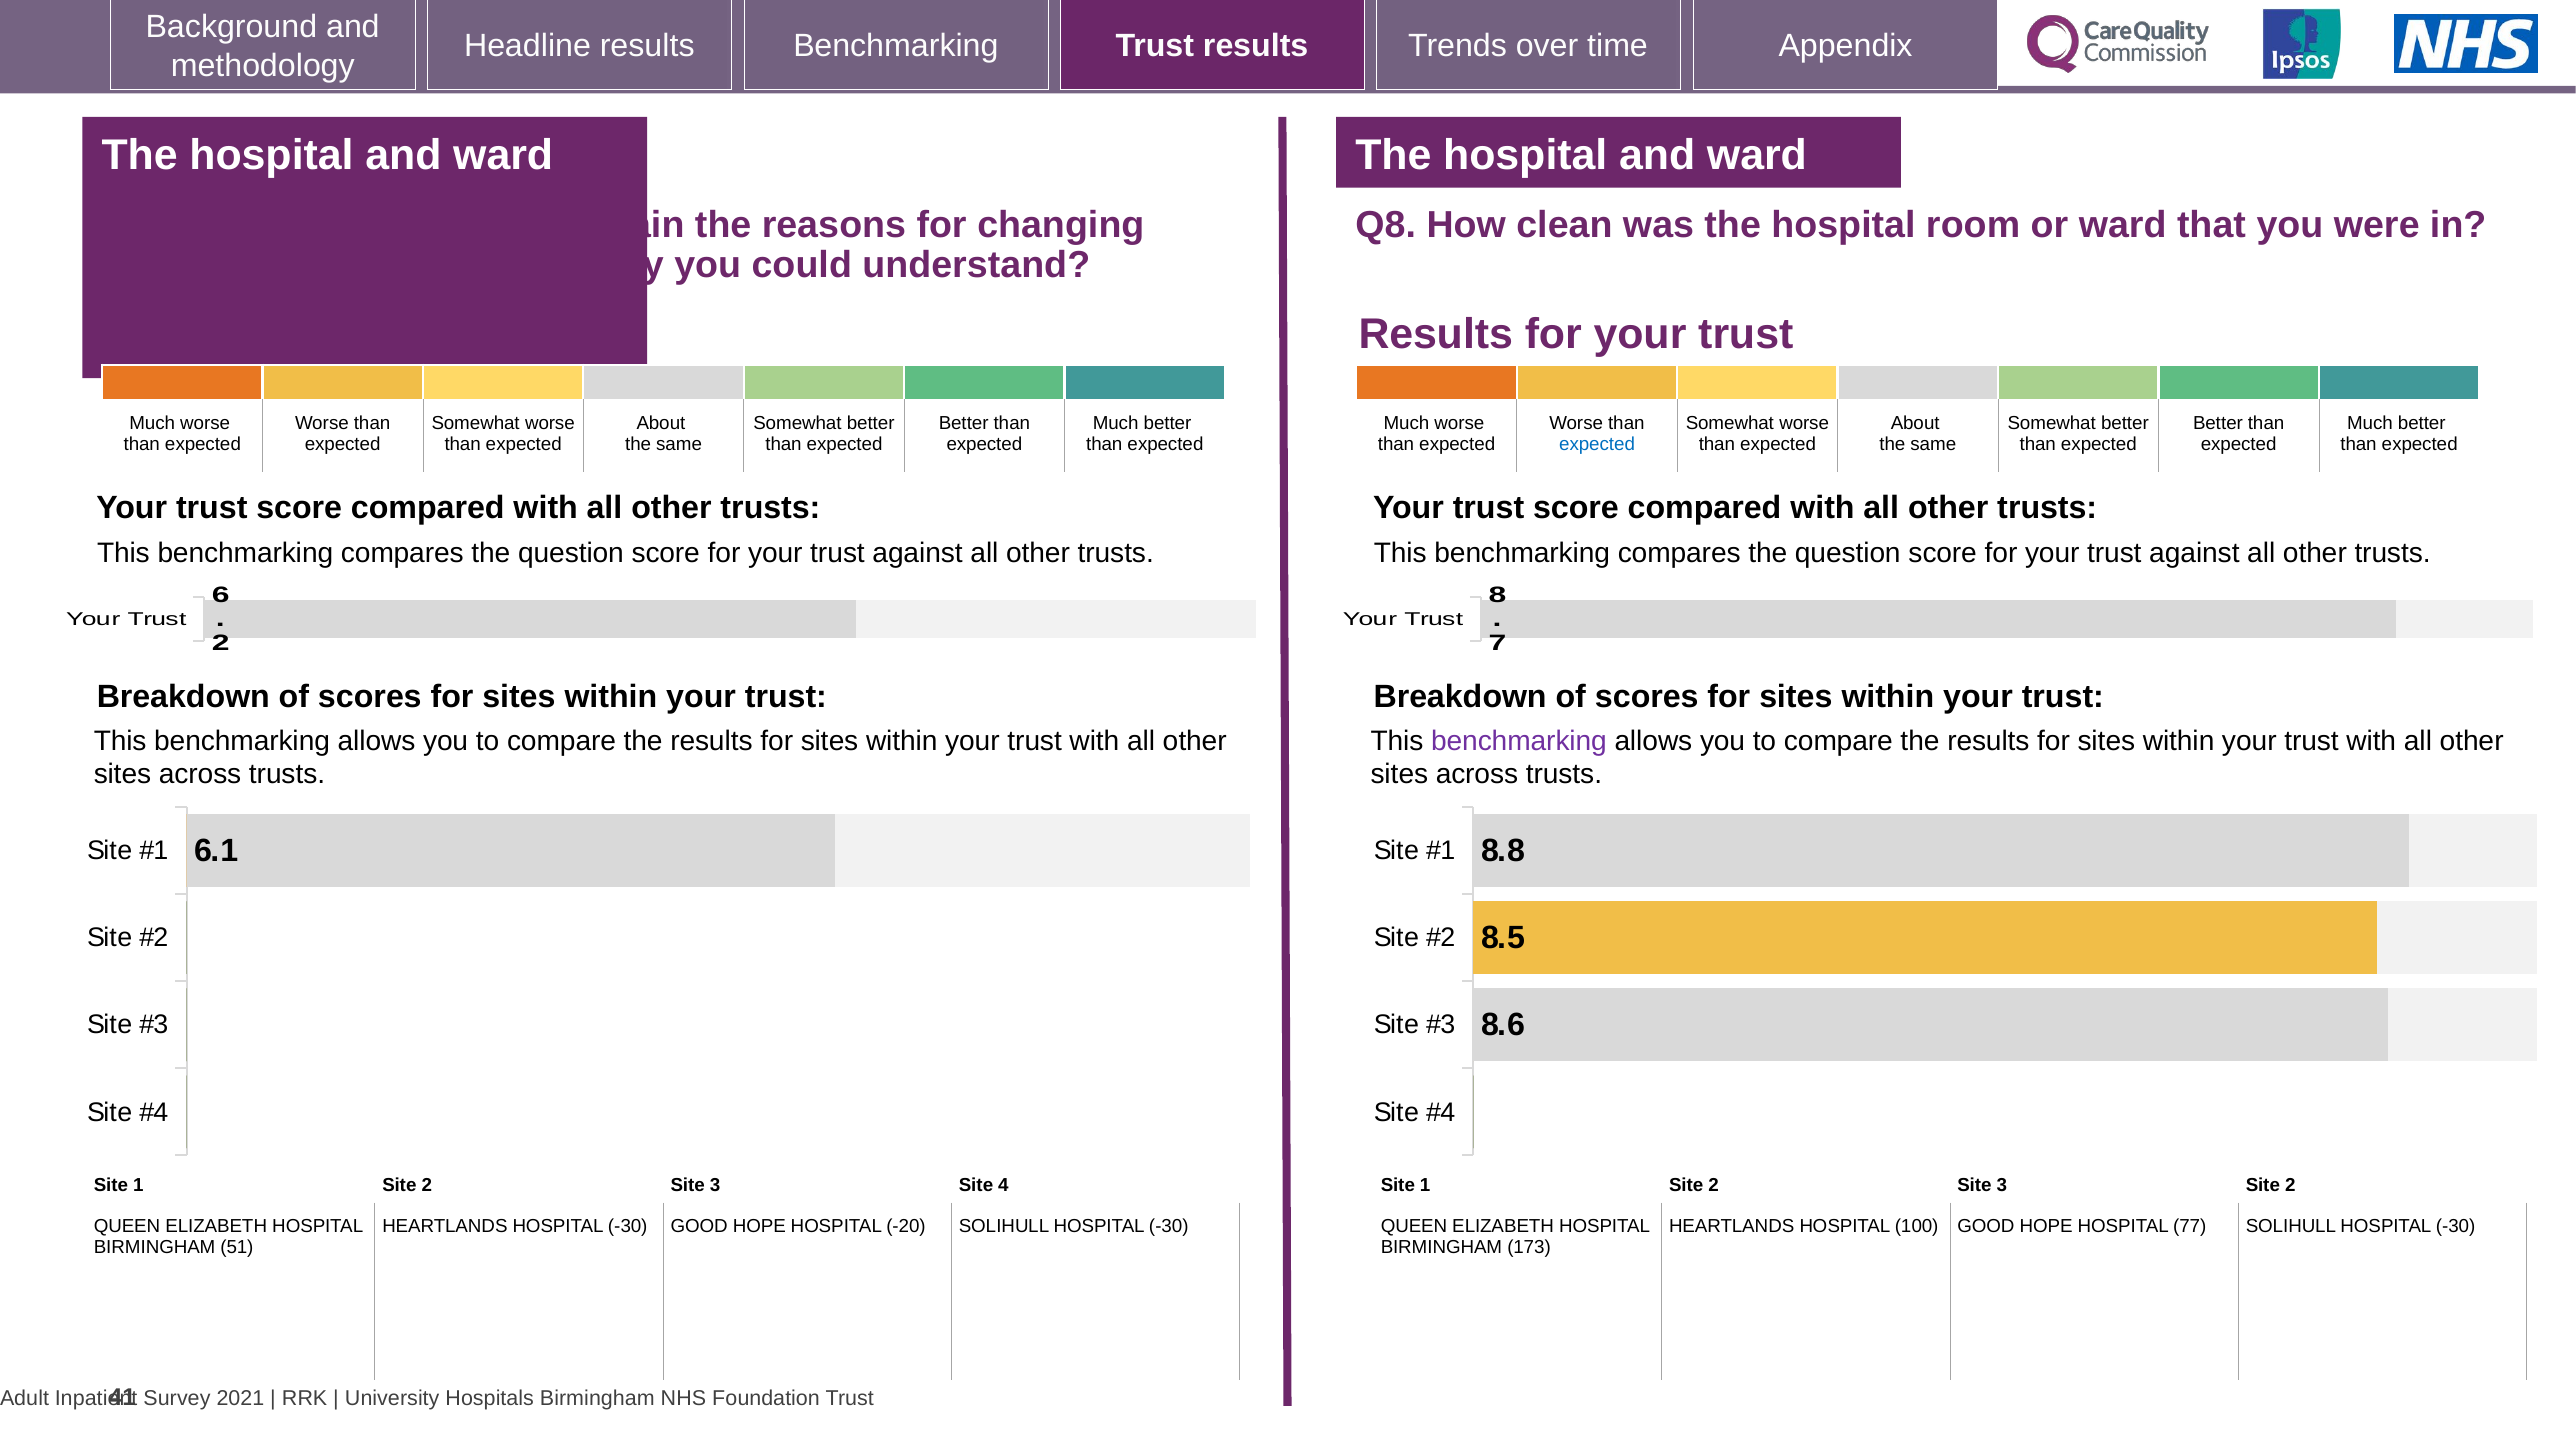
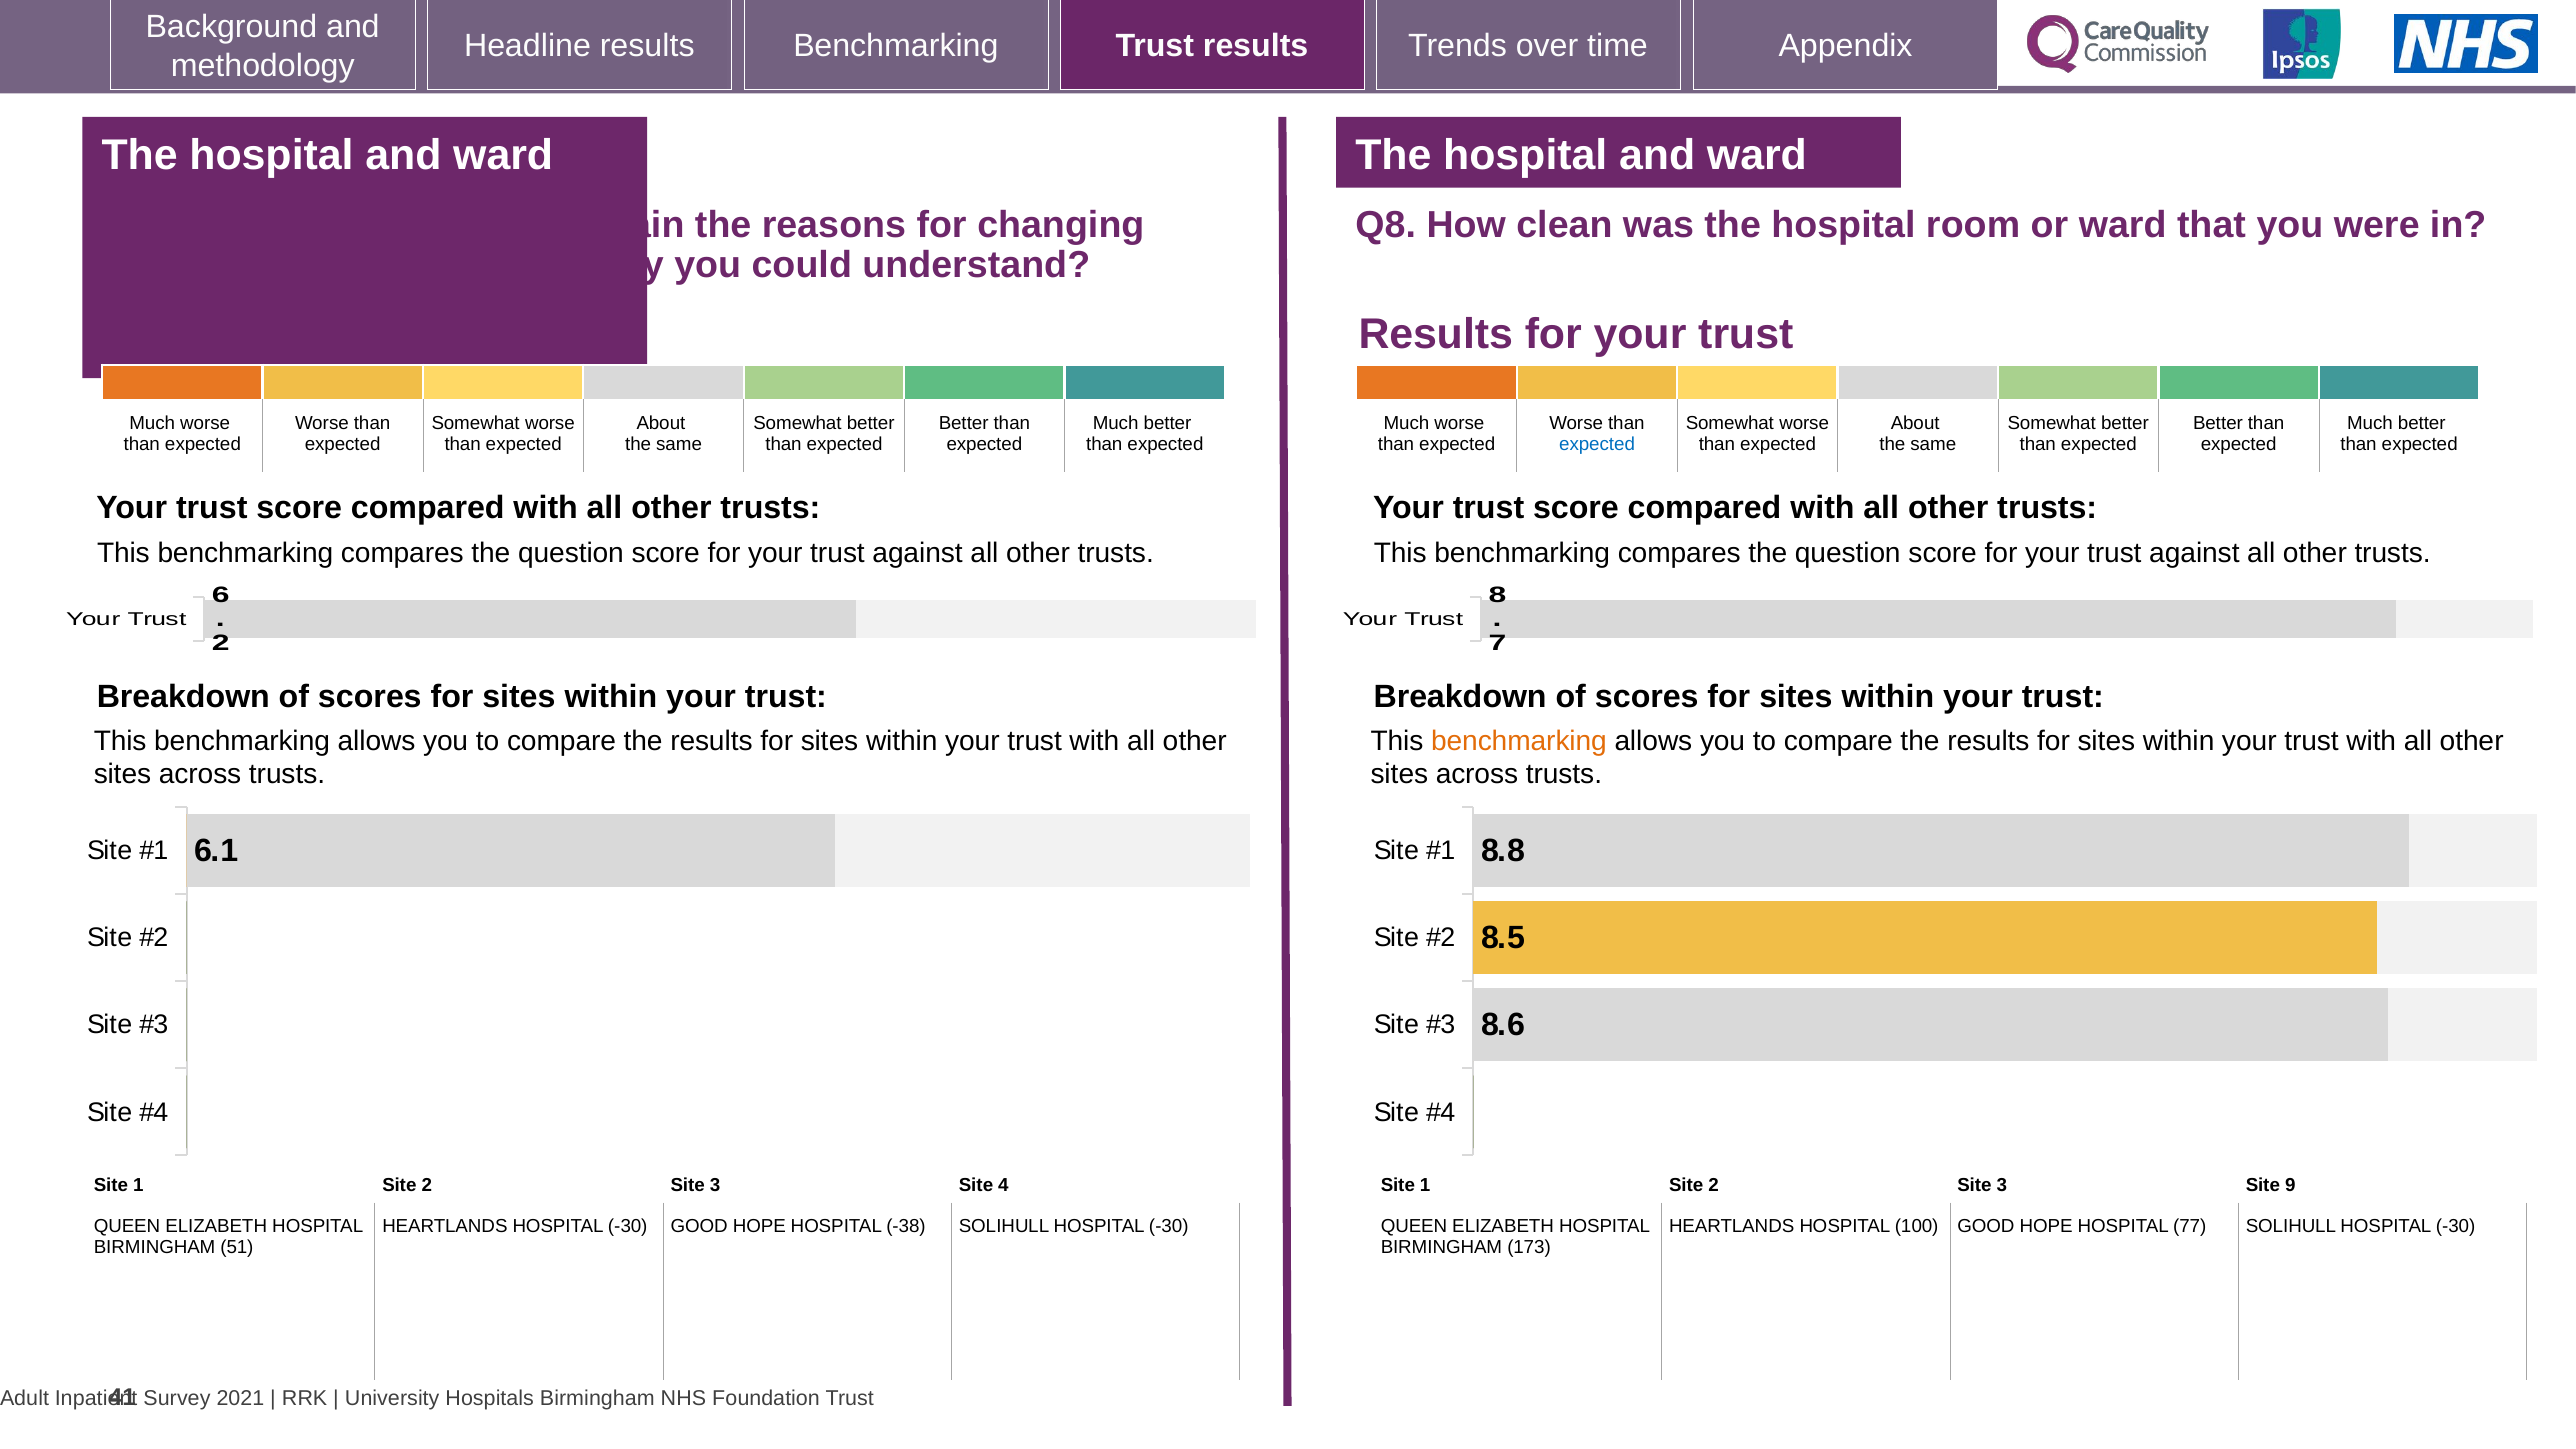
benchmarking colour: purple -> orange (1519, 741)
3 Site 2: 2 -> 9 (2290, 1185)
-20: -20 -> -38 (906, 1227)
